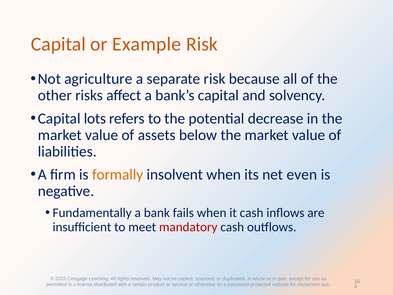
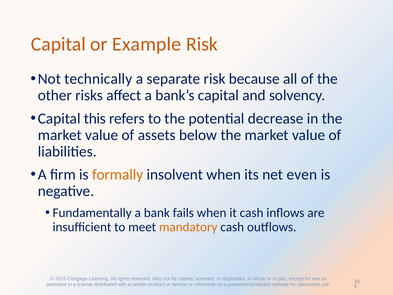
agriculture: agriculture -> technically (98, 79)
lots: lots -> this (95, 118)
mandatory colour: red -> orange (188, 227)
